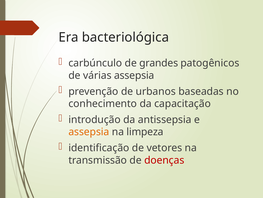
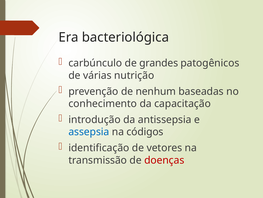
várias assepsia: assepsia -> nutrição (134, 75)
urbanos: urbanos -> nenhum (156, 91)
assepsia colour: orange -> blue (89, 132)
limpeza: limpeza -> códigos (145, 132)
